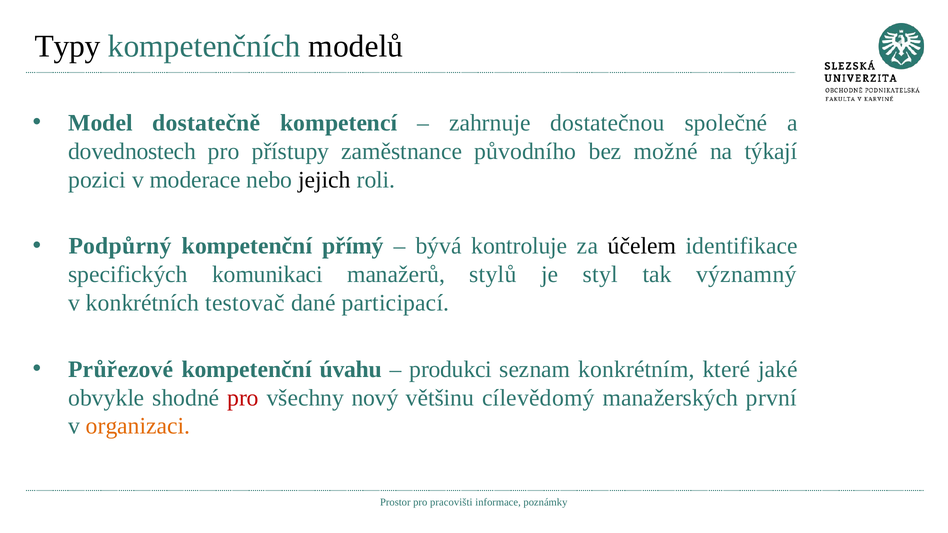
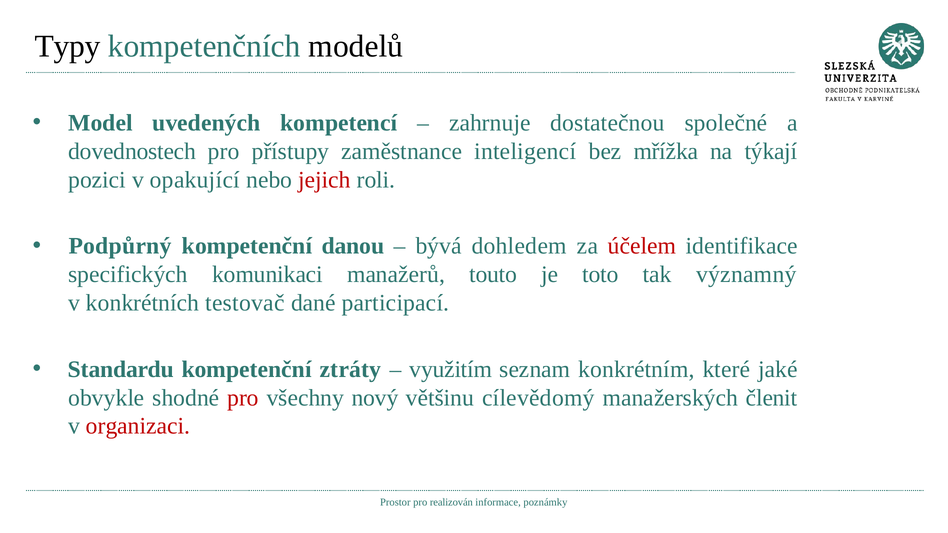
dostatečně: dostatečně -> uvedených (206, 123)
původního: původního -> inteligencí (525, 151)
možné: možné -> mřížka (666, 151)
moderace: moderace -> opakující (195, 180)
jejich colour: black -> red (324, 180)
přímý: přímý -> danou (353, 246)
kontroluje: kontroluje -> dohledem (519, 246)
účelem colour: black -> red (642, 246)
stylů: stylů -> touto (493, 275)
styl: styl -> toto (600, 275)
Průřezové: Průřezové -> Standardu (121, 369)
úvahu: úvahu -> ztráty (351, 369)
produkci: produkci -> využitím (451, 369)
první: první -> členit (772, 398)
organizaci colour: orange -> red (138, 426)
pracovišti: pracovišti -> realizován (451, 502)
